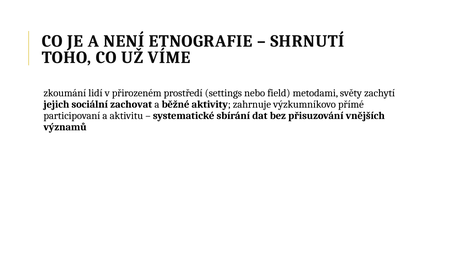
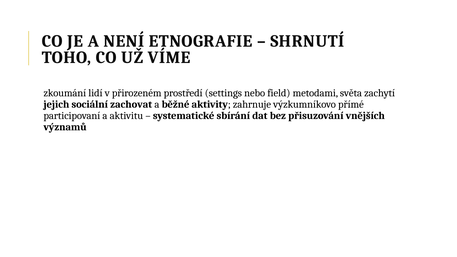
světy: světy -> světa (351, 93)
